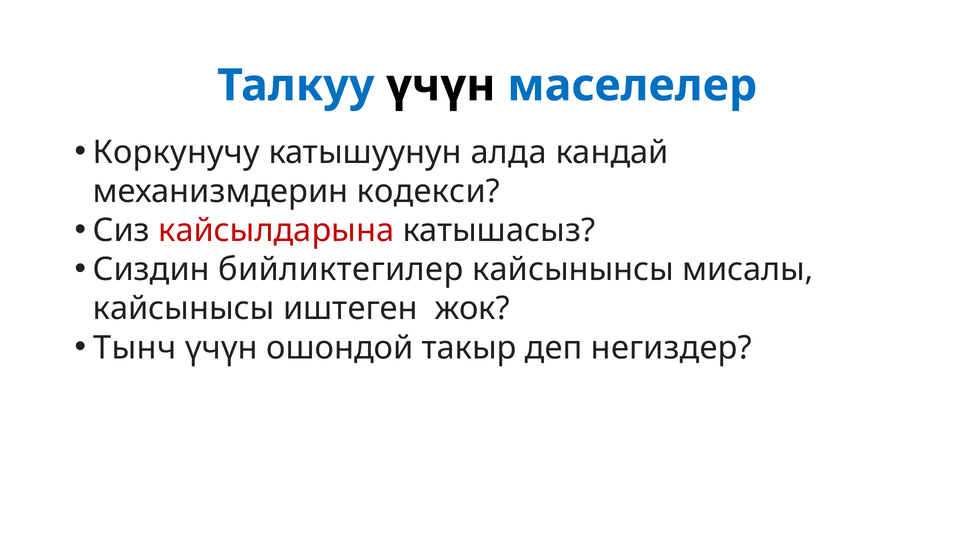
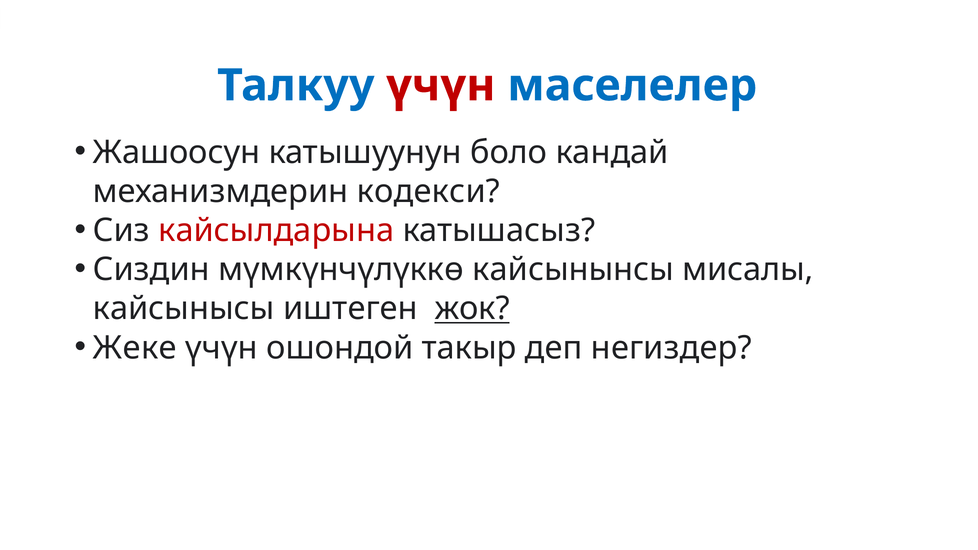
үчүн colour: black -> red (441, 86)
Коркунучу: Коркунучу -> Жашоосун (177, 152)
алда: алда -> боло (509, 152)
бийликтегилер: бийликтегилер -> мүмкүнчүлүккө (341, 270)
жок underline: none -> present (472, 309)
Тынч: Тынч -> Жеке (135, 348)
